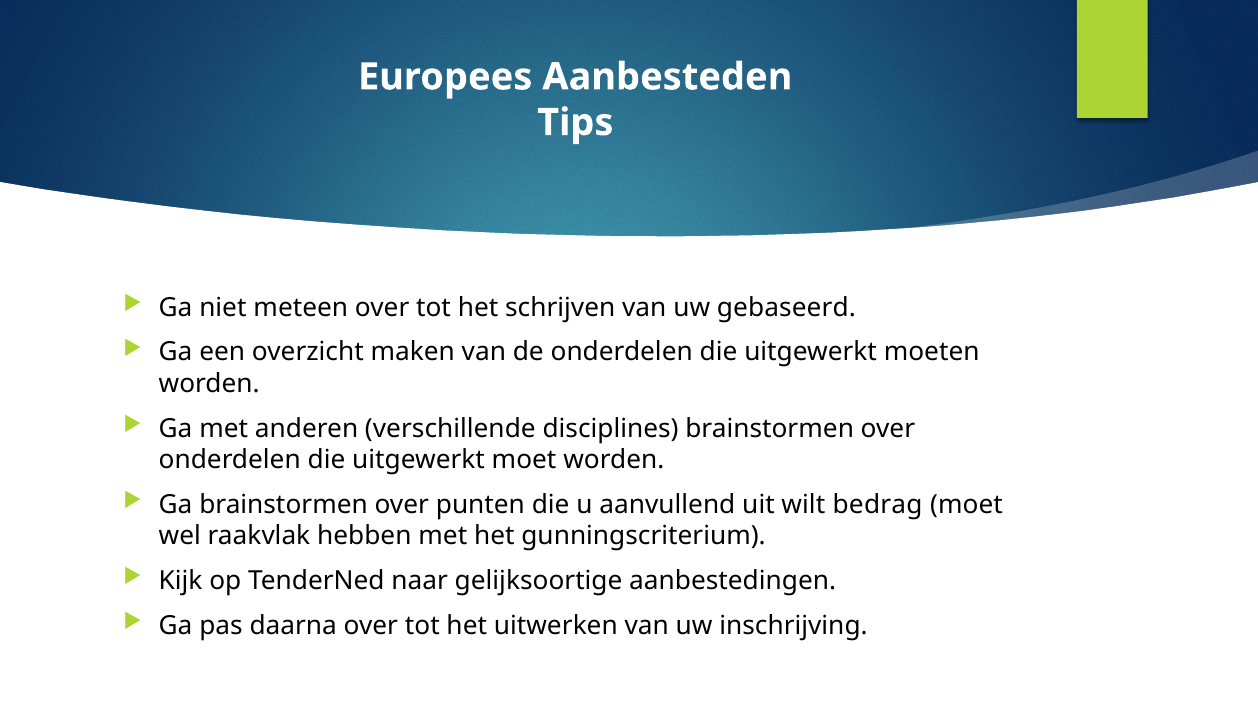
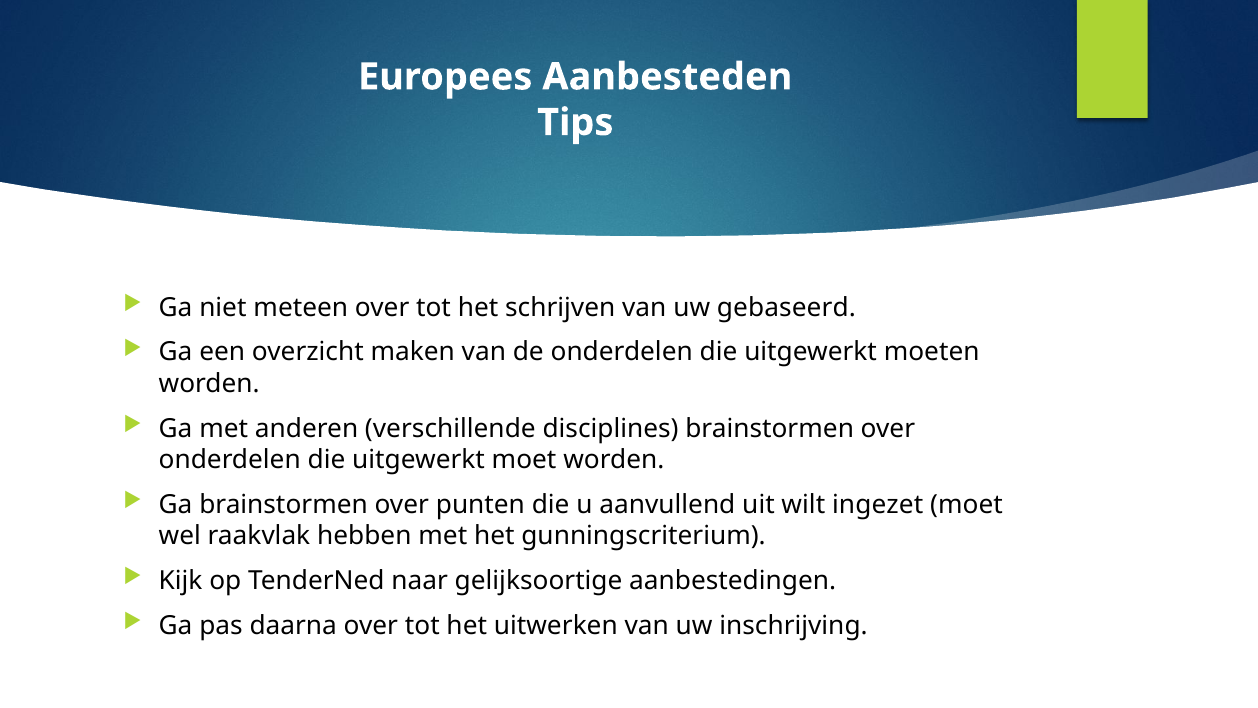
bedrag: bedrag -> ingezet (878, 504)
